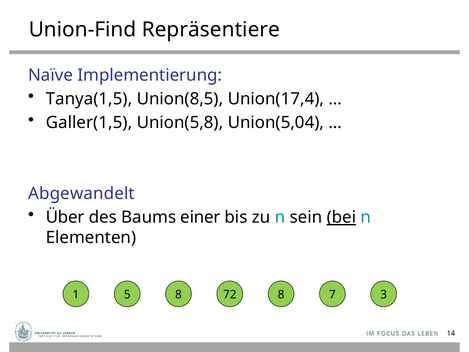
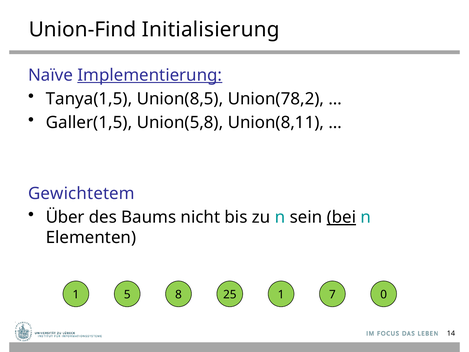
Repräsentiere: Repräsentiere -> Initialisierung (211, 30)
Implementierung underline: none -> present (150, 75)
Union(17,4: Union(17,4 -> Union(78,2 (276, 99)
Union(5,04: Union(5,04 -> Union(8,11 (276, 122)
Abgewandelt: Abgewandelt -> Gewichtetem (81, 194)
einer: einer -> nicht (200, 217)
72: 72 -> 25 (230, 294)
5 8: 8 -> 1 (281, 294)
3: 3 -> 0 (384, 294)
